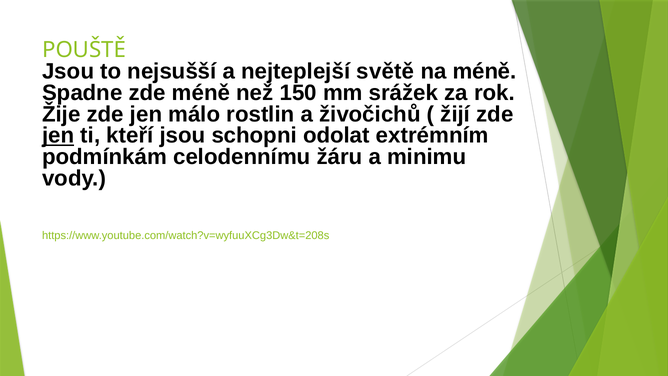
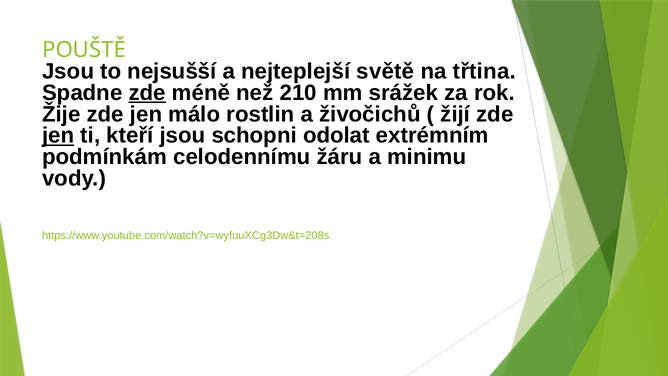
na méně: méně -> třtina (484, 71)
zde underline: none -> present (147, 93)
150: 150 -> 210 (298, 93)
